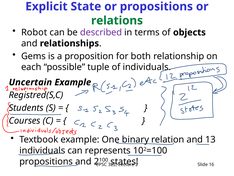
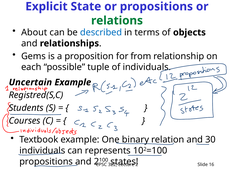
Robot: Robot -> About (34, 32)
described colour: purple -> blue (101, 32)
both: both -> from (141, 56)
13: 13 -> 30 (210, 139)
